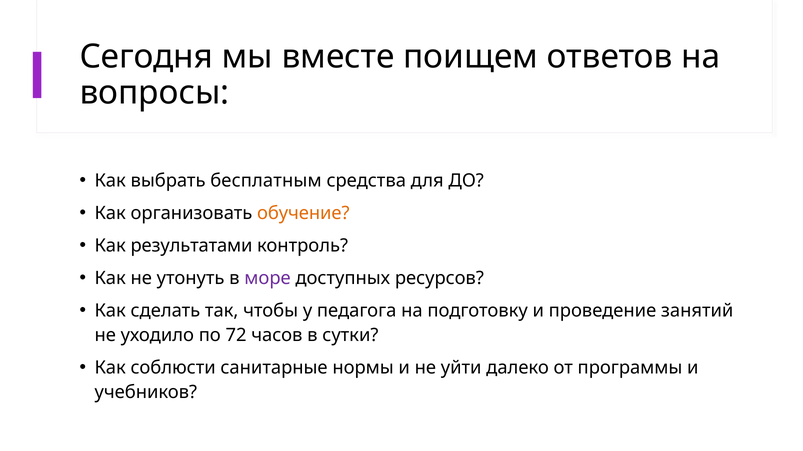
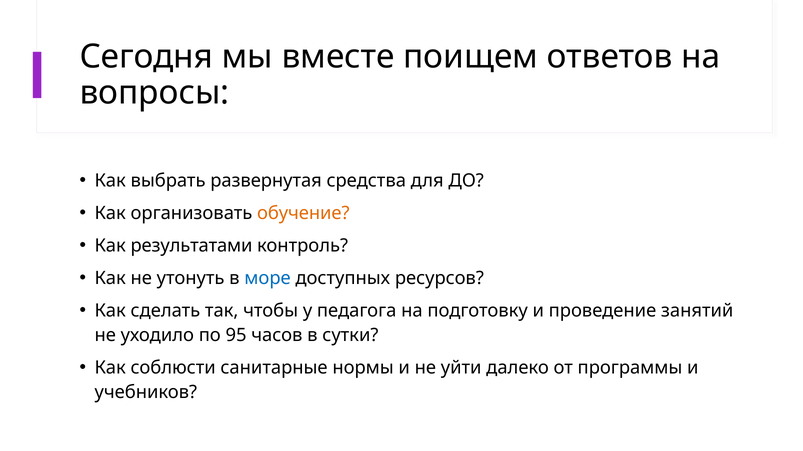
бесплатным: бесплатным -> развернутая (266, 181)
море colour: purple -> blue (268, 279)
72: 72 -> 95 (236, 336)
